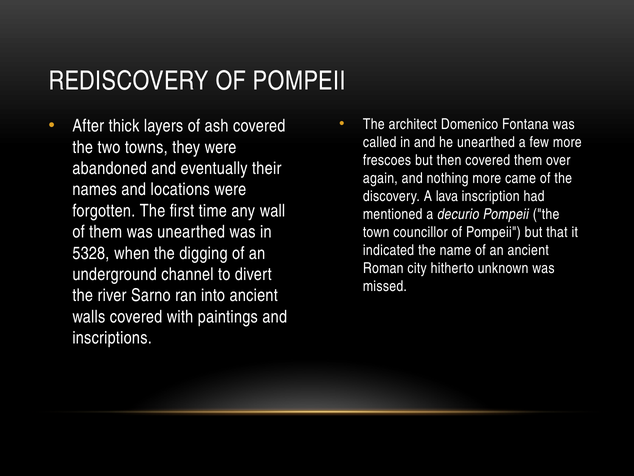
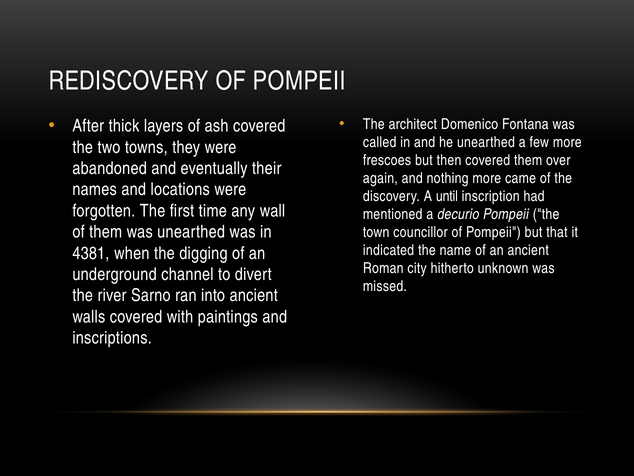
lava: lava -> until (447, 196)
5328: 5328 -> 4381 (91, 253)
